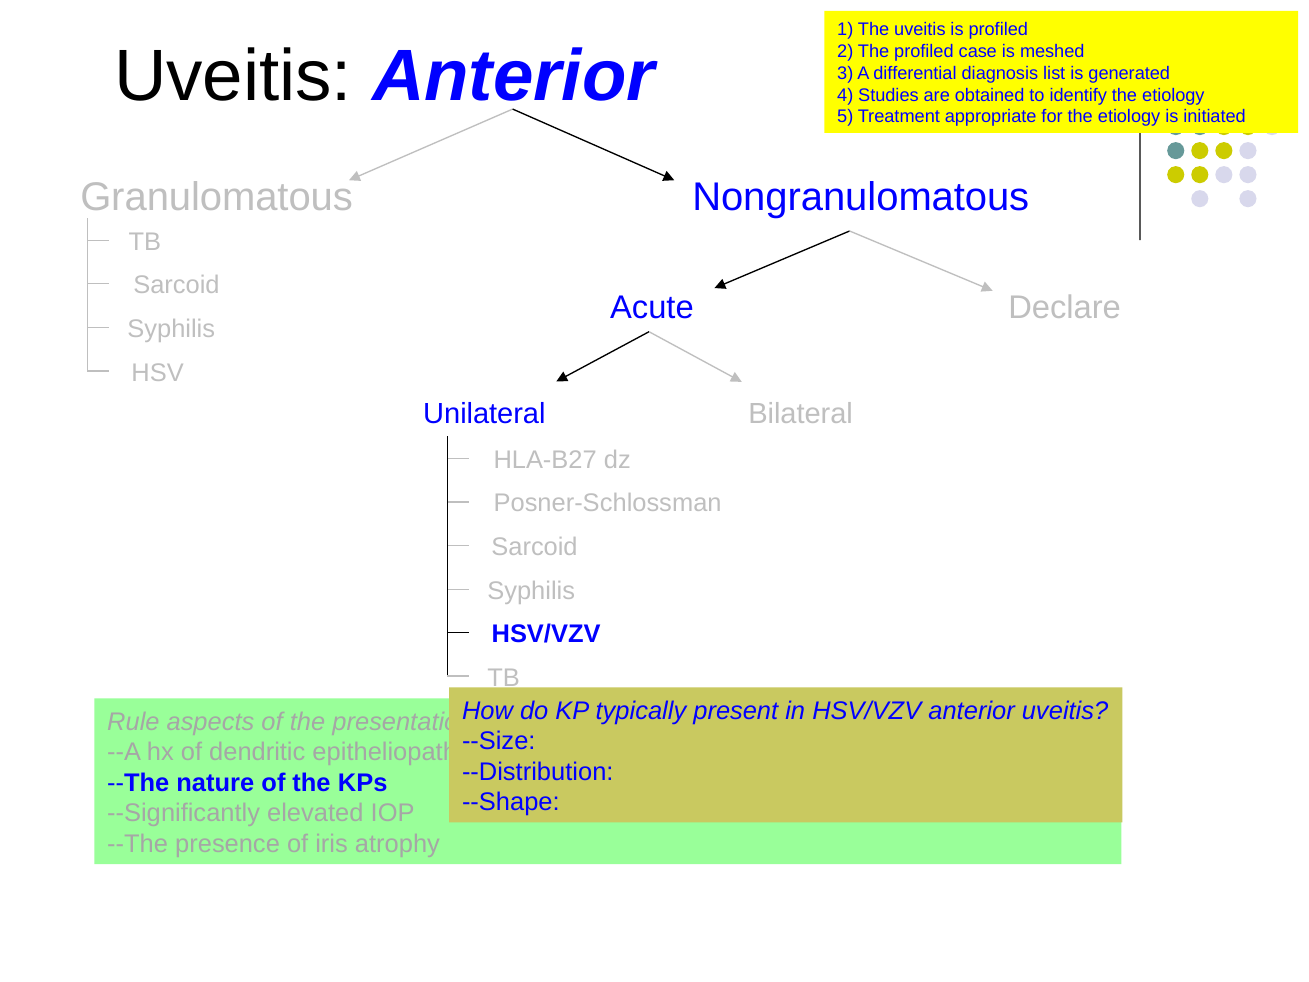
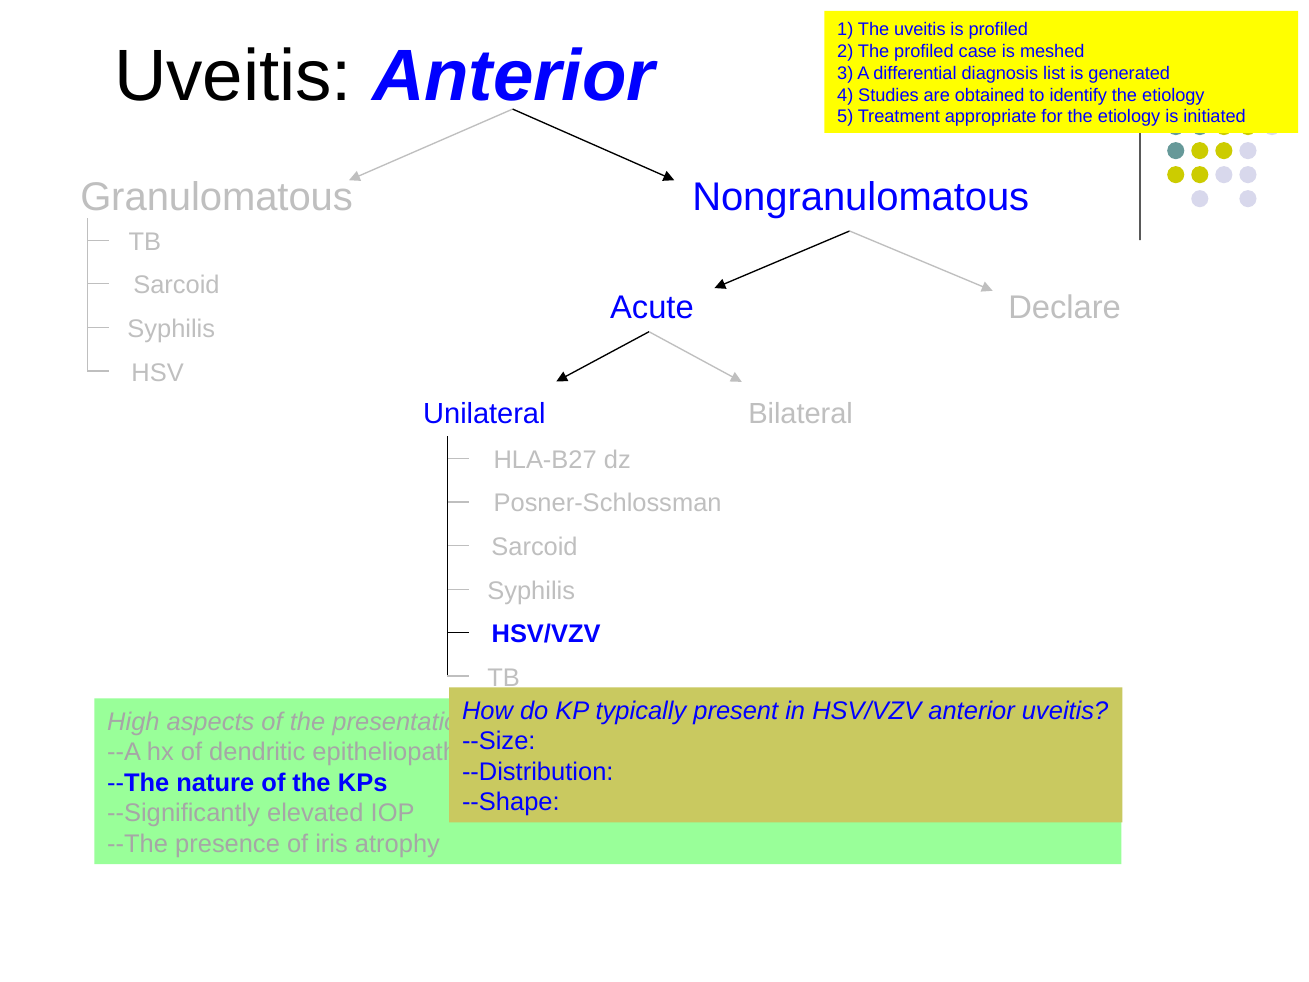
Rule: Rule -> High (133, 722)
